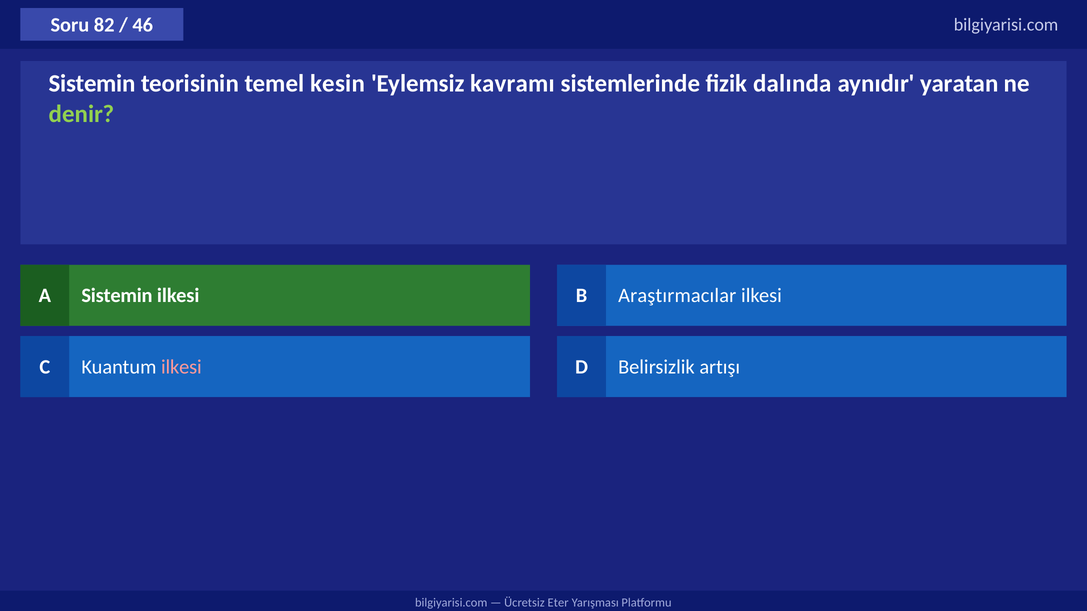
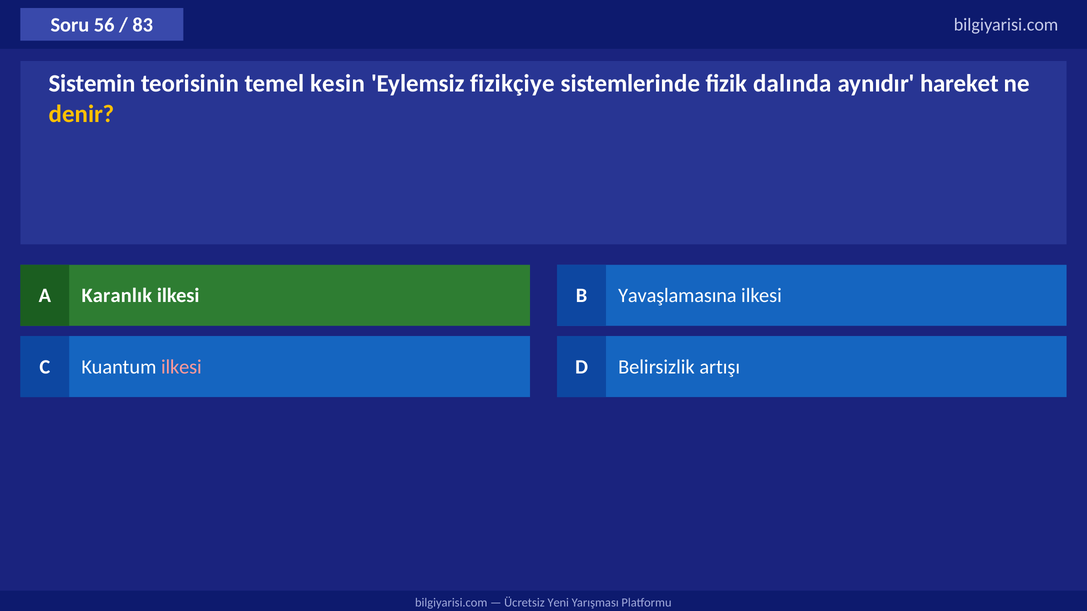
82: 82 -> 56 (104, 25)
46: 46 -> 83 (143, 25)
kavramı: kavramı -> fizikçiye (513, 84)
yaratan: yaratan -> hareket (959, 84)
denir colour: light green -> yellow (82, 114)
A Sistemin: Sistemin -> Karanlık (117, 296)
Araştırmacılar: Araştırmacılar -> Yavaşlamasına (677, 296)
Eter: Eter -> Yeni (558, 603)
